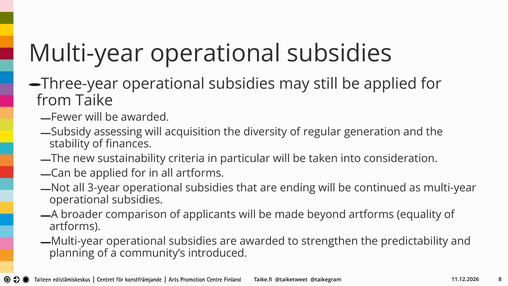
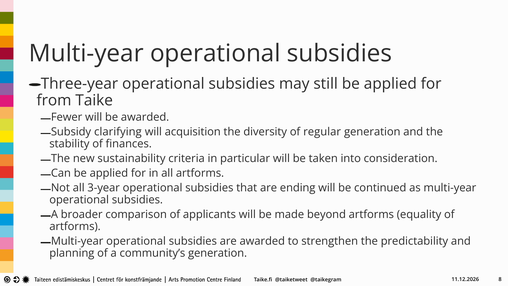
assessing: assessing -> clarifying (118, 132)
community’s introduced: introduced -> generation (218, 253)
